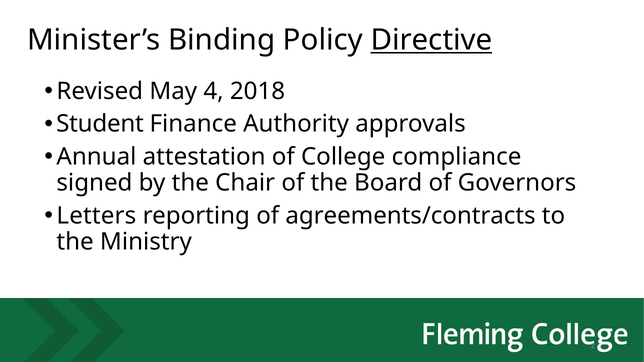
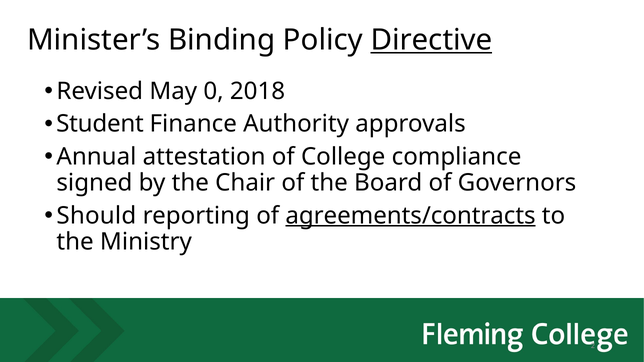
4: 4 -> 0 (214, 91)
Letters: Letters -> Should (96, 216)
agreements/contracts underline: none -> present (411, 216)
